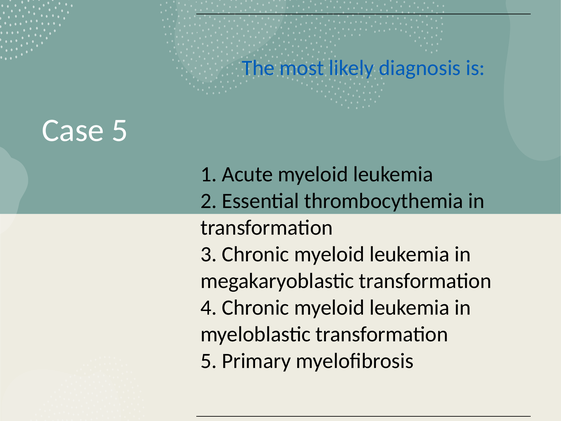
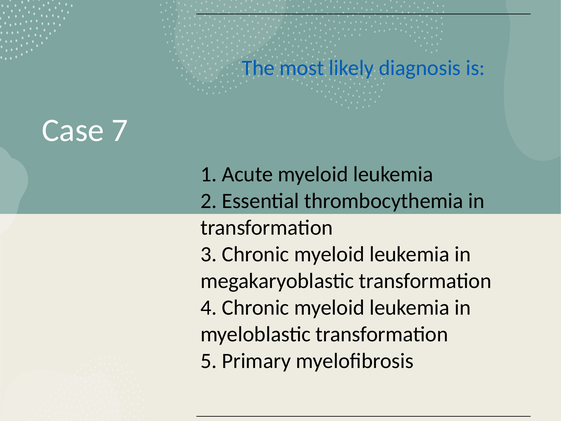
Case 5: 5 -> 7 (120, 130)
